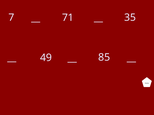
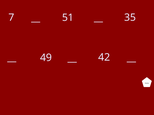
71: 71 -> 51 (68, 18)
85: 85 -> 42 (104, 57)
